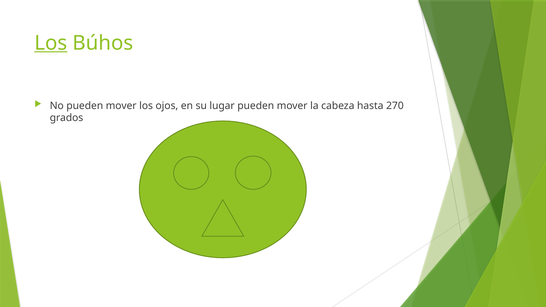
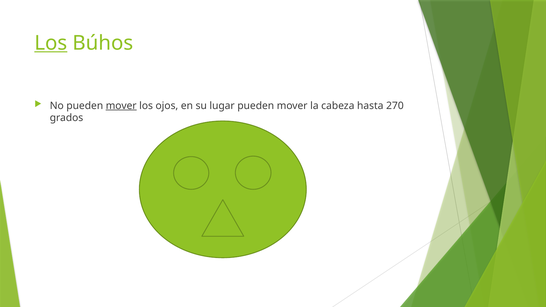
mover underline: none -> present (121, 106)
